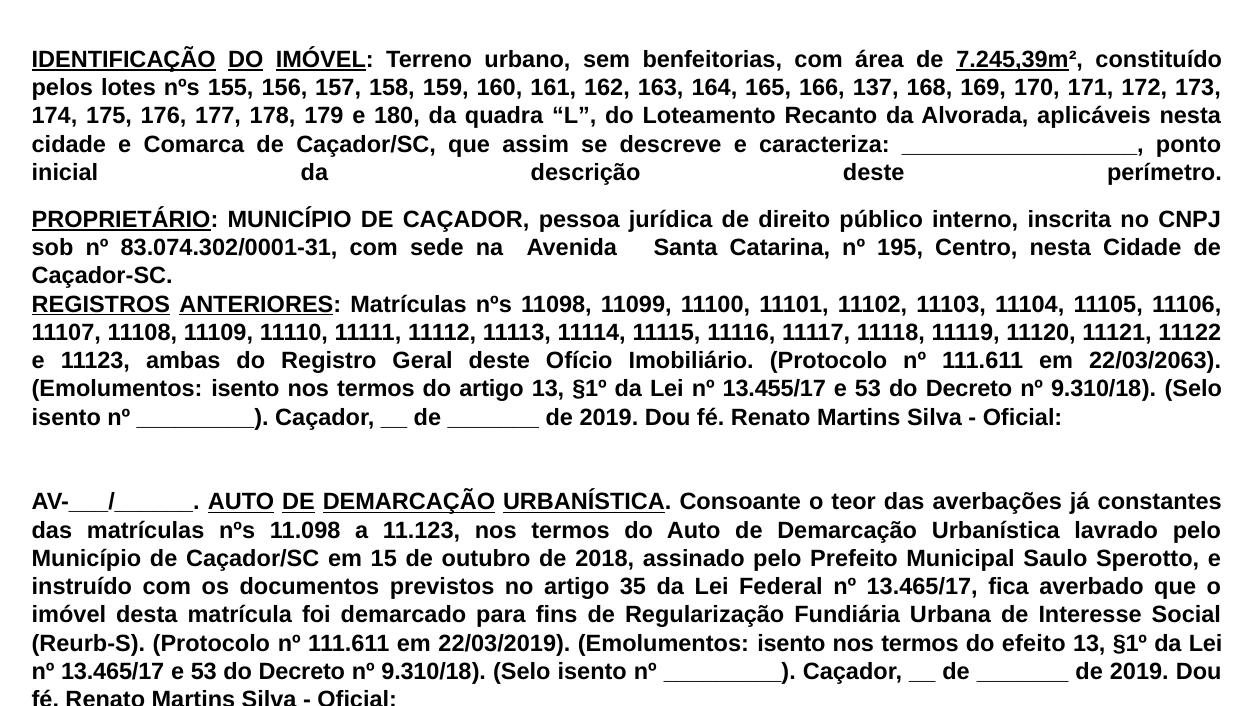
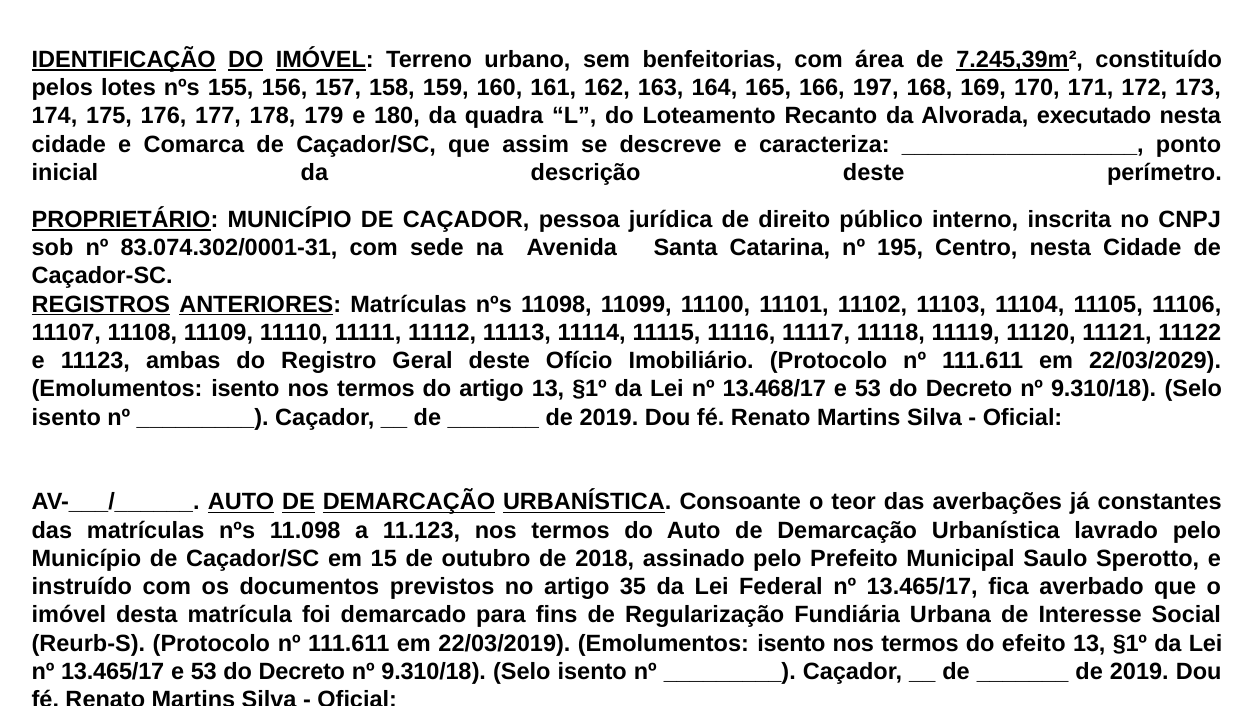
137: 137 -> 197 (876, 88)
aplicáveis: aplicáveis -> executado (1094, 116)
22/03/2063: 22/03/2063 -> 22/03/2029 (1155, 361)
13.455/17: 13.455/17 -> 13.468/17 (774, 389)
